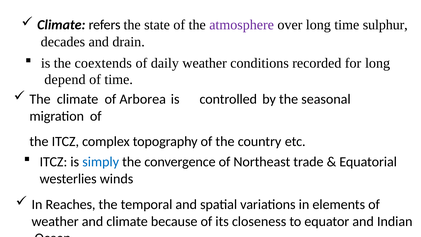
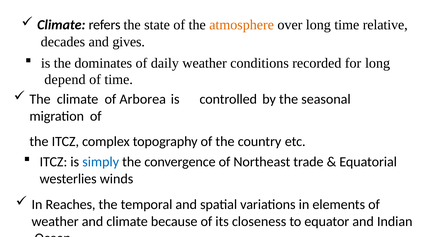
atmosphere colour: purple -> orange (242, 25)
sulphur: sulphur -> relative (385, 25)
drain: drain -> gives (129, 42)
coextends: coextends -> dominates (103, 63)
